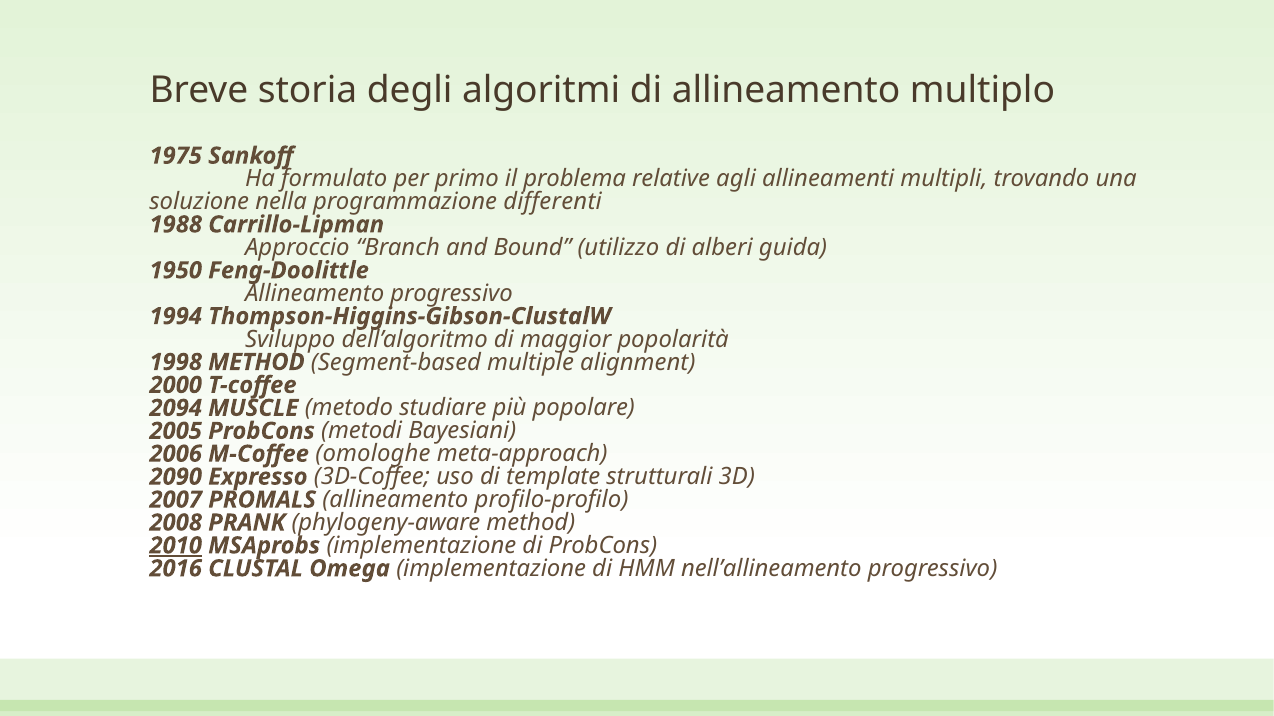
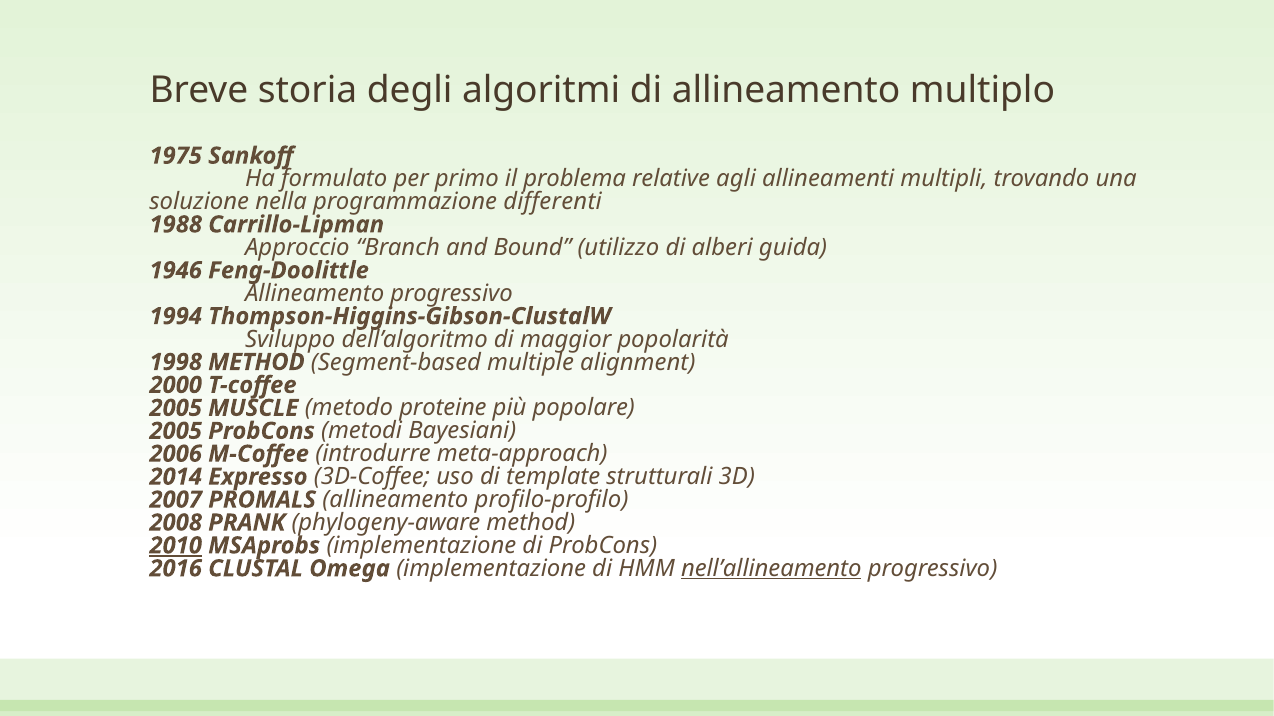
1950: 1950 -> 1946 (176, 271)
2094: 2094 -> 2005 (176, 408)
studiare: studiare -> proteine (443, 408)
omologhe: omologhe -> introdurre (373, 454)
2090: 2090 -> 2014 (176, 477)
nell’allineamento underline: none -> present (771, 569)
